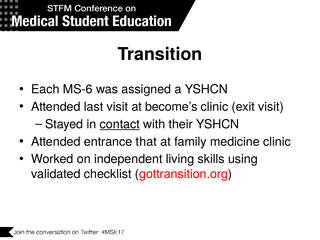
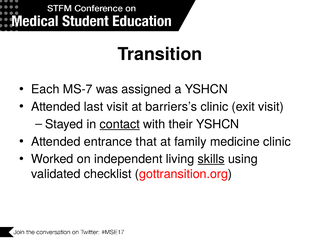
MS-6: MS-6 -> MS-7 (78, 89)
become’s: become’s -> barriers’s (171, 107)
skills underline: none -> present (211, 159)
